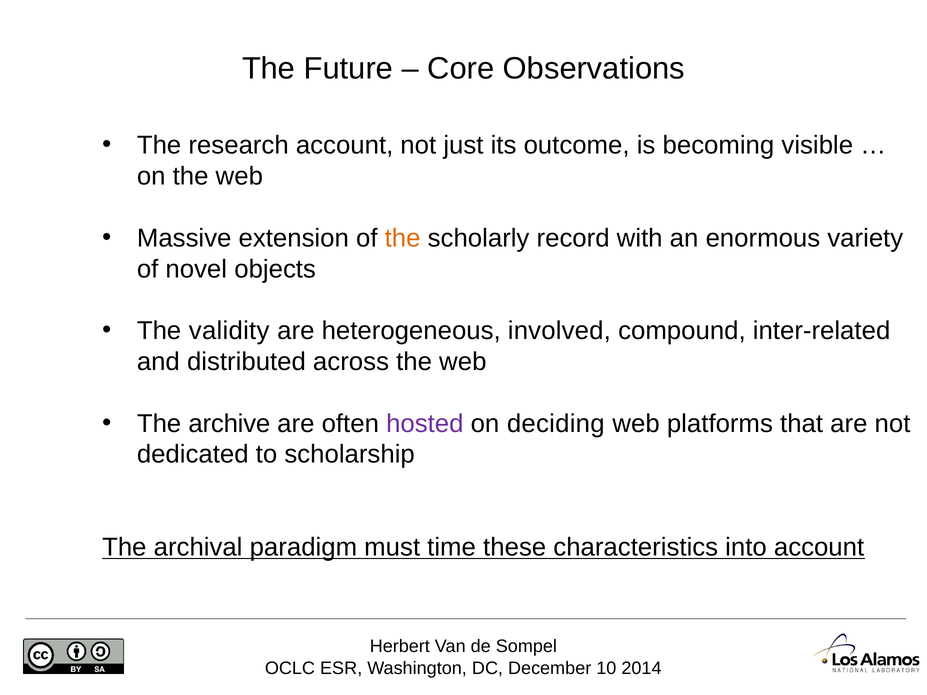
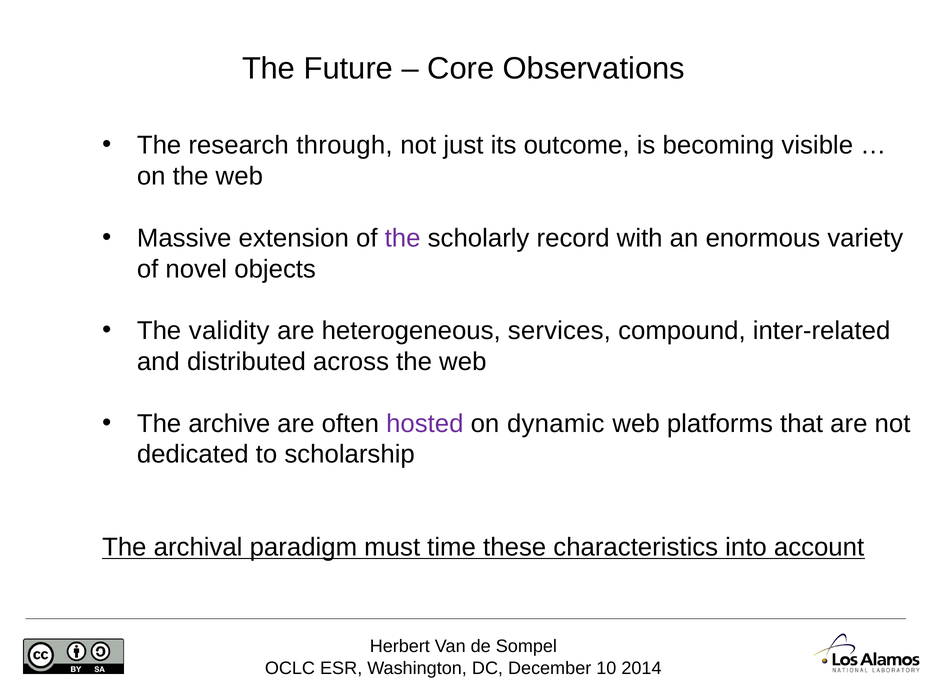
research account: account -> through (344, 145)
the colour: orange -> purple (403, 238)
involved: involved -> services (559, 331)
deciding: deciding -> dynamic (556, 424)
